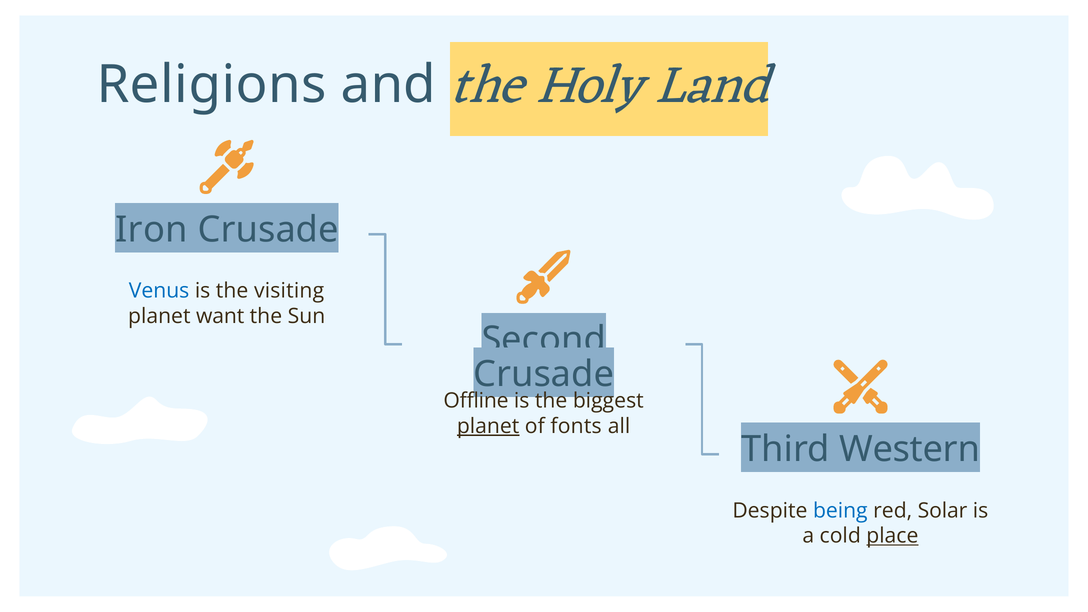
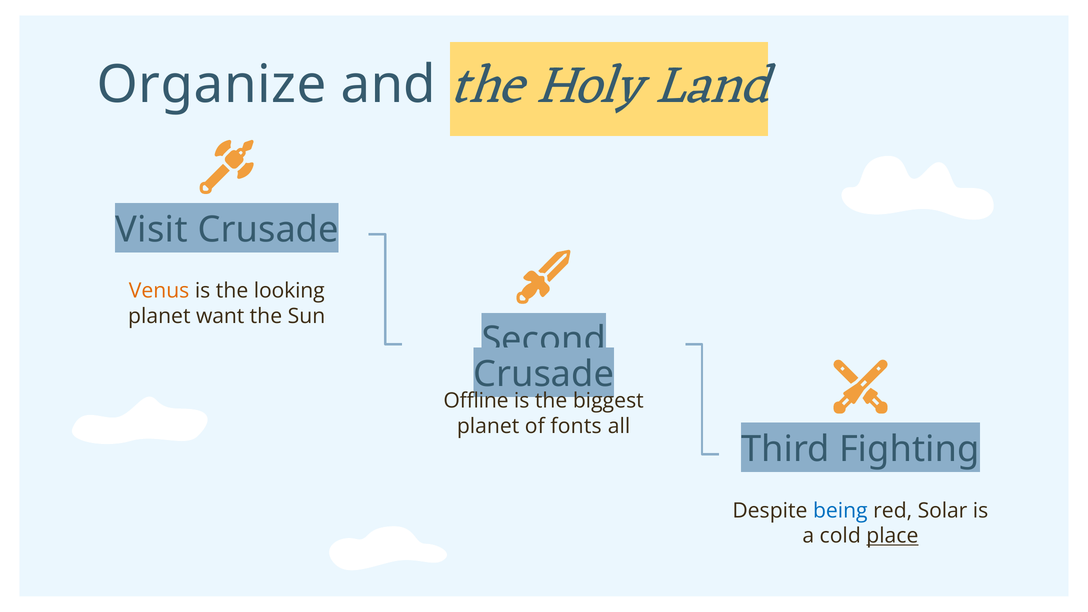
Religions: Religions -> Organize (212, 85)
Iron: Iron -> Visit (152, 230)
Venus colour: blue -> orange (159, 291)
visiting: visiting -> looking (289, 291)
planet underline: present -> none (488, 426)
Western: Western -> Fighting (909, 450)
